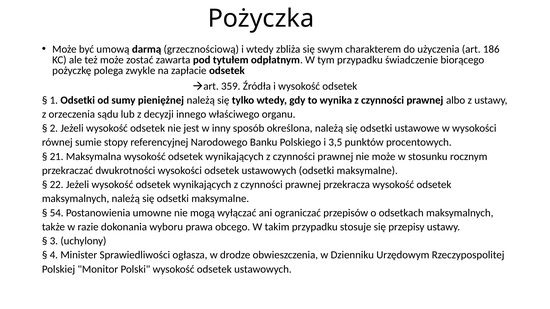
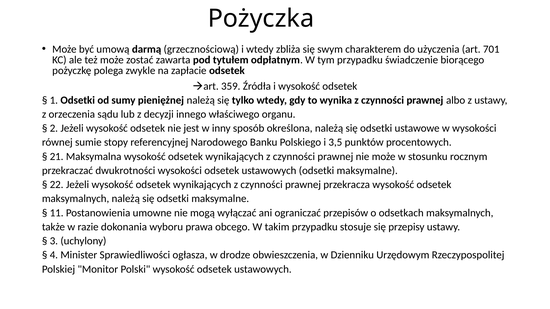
186: 186 -> 701 (491, 49)
54: 54 -> 11 (57, 213)
